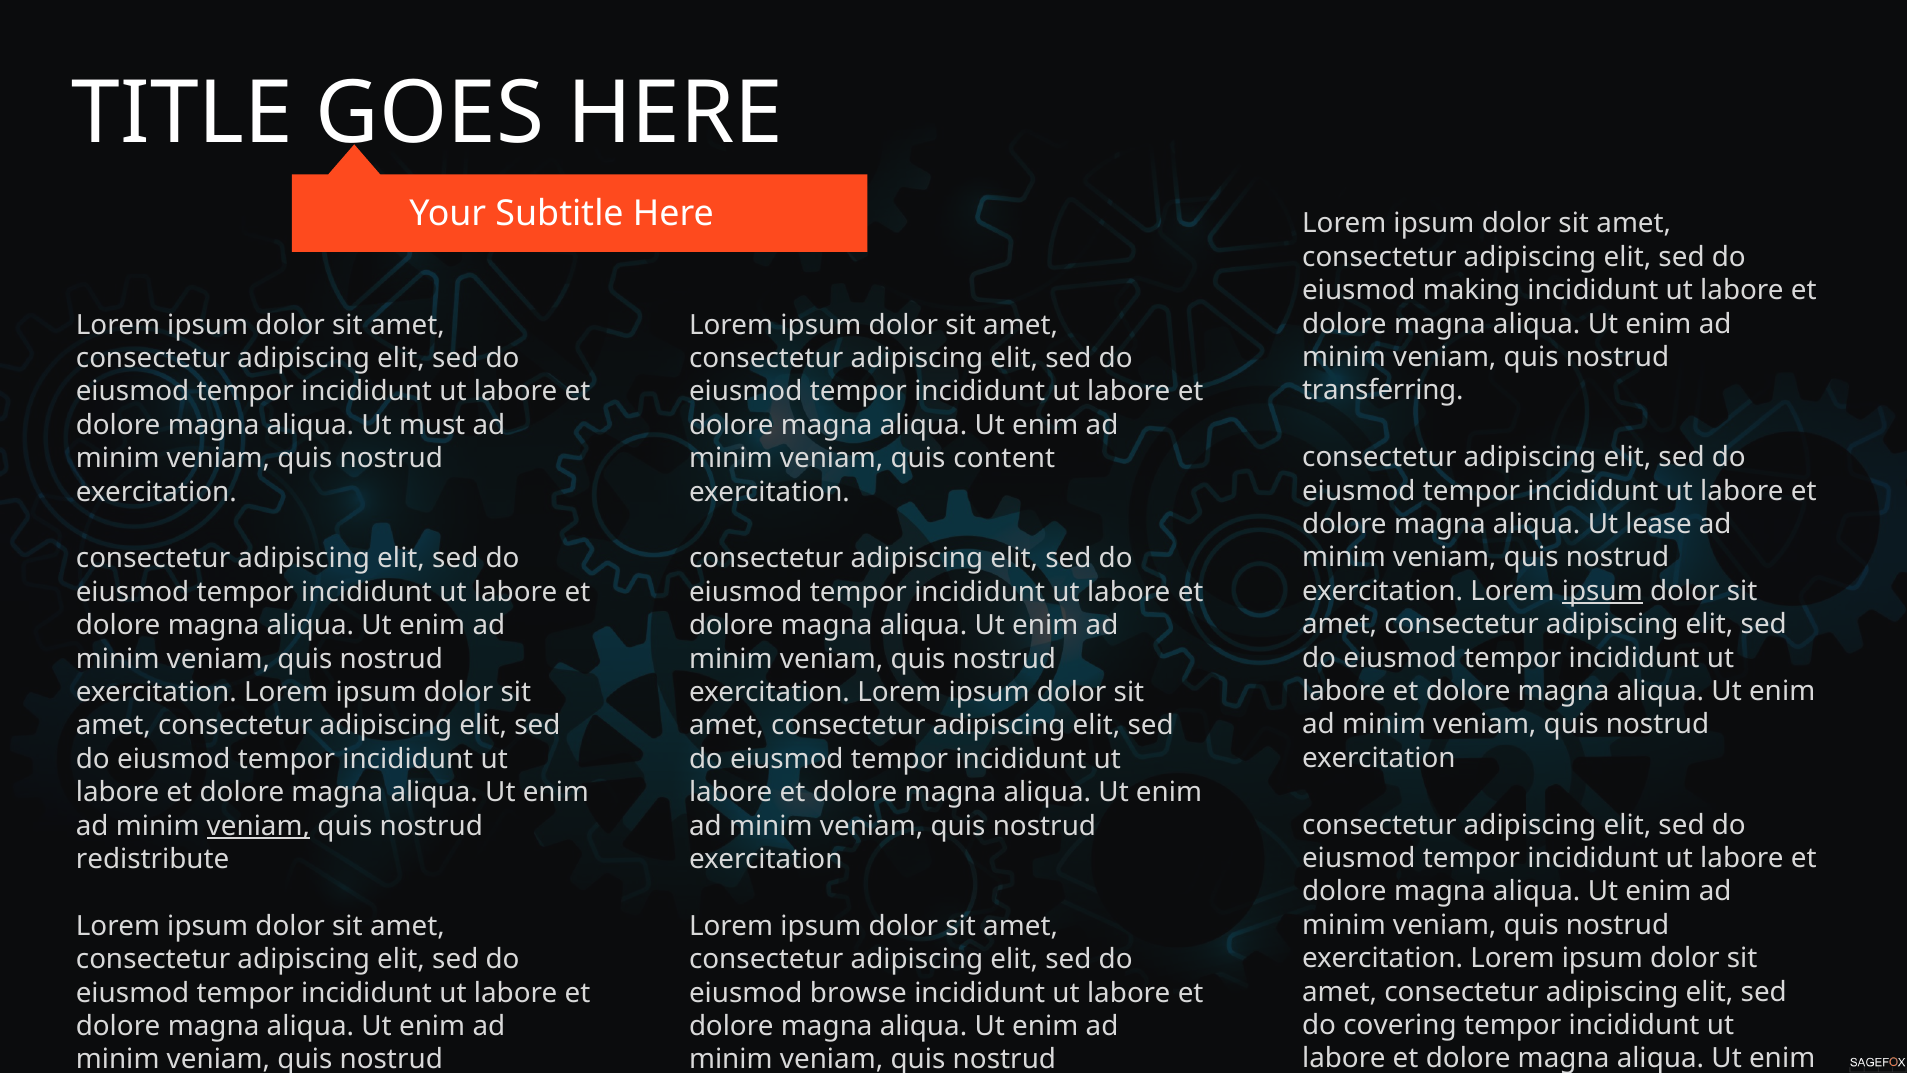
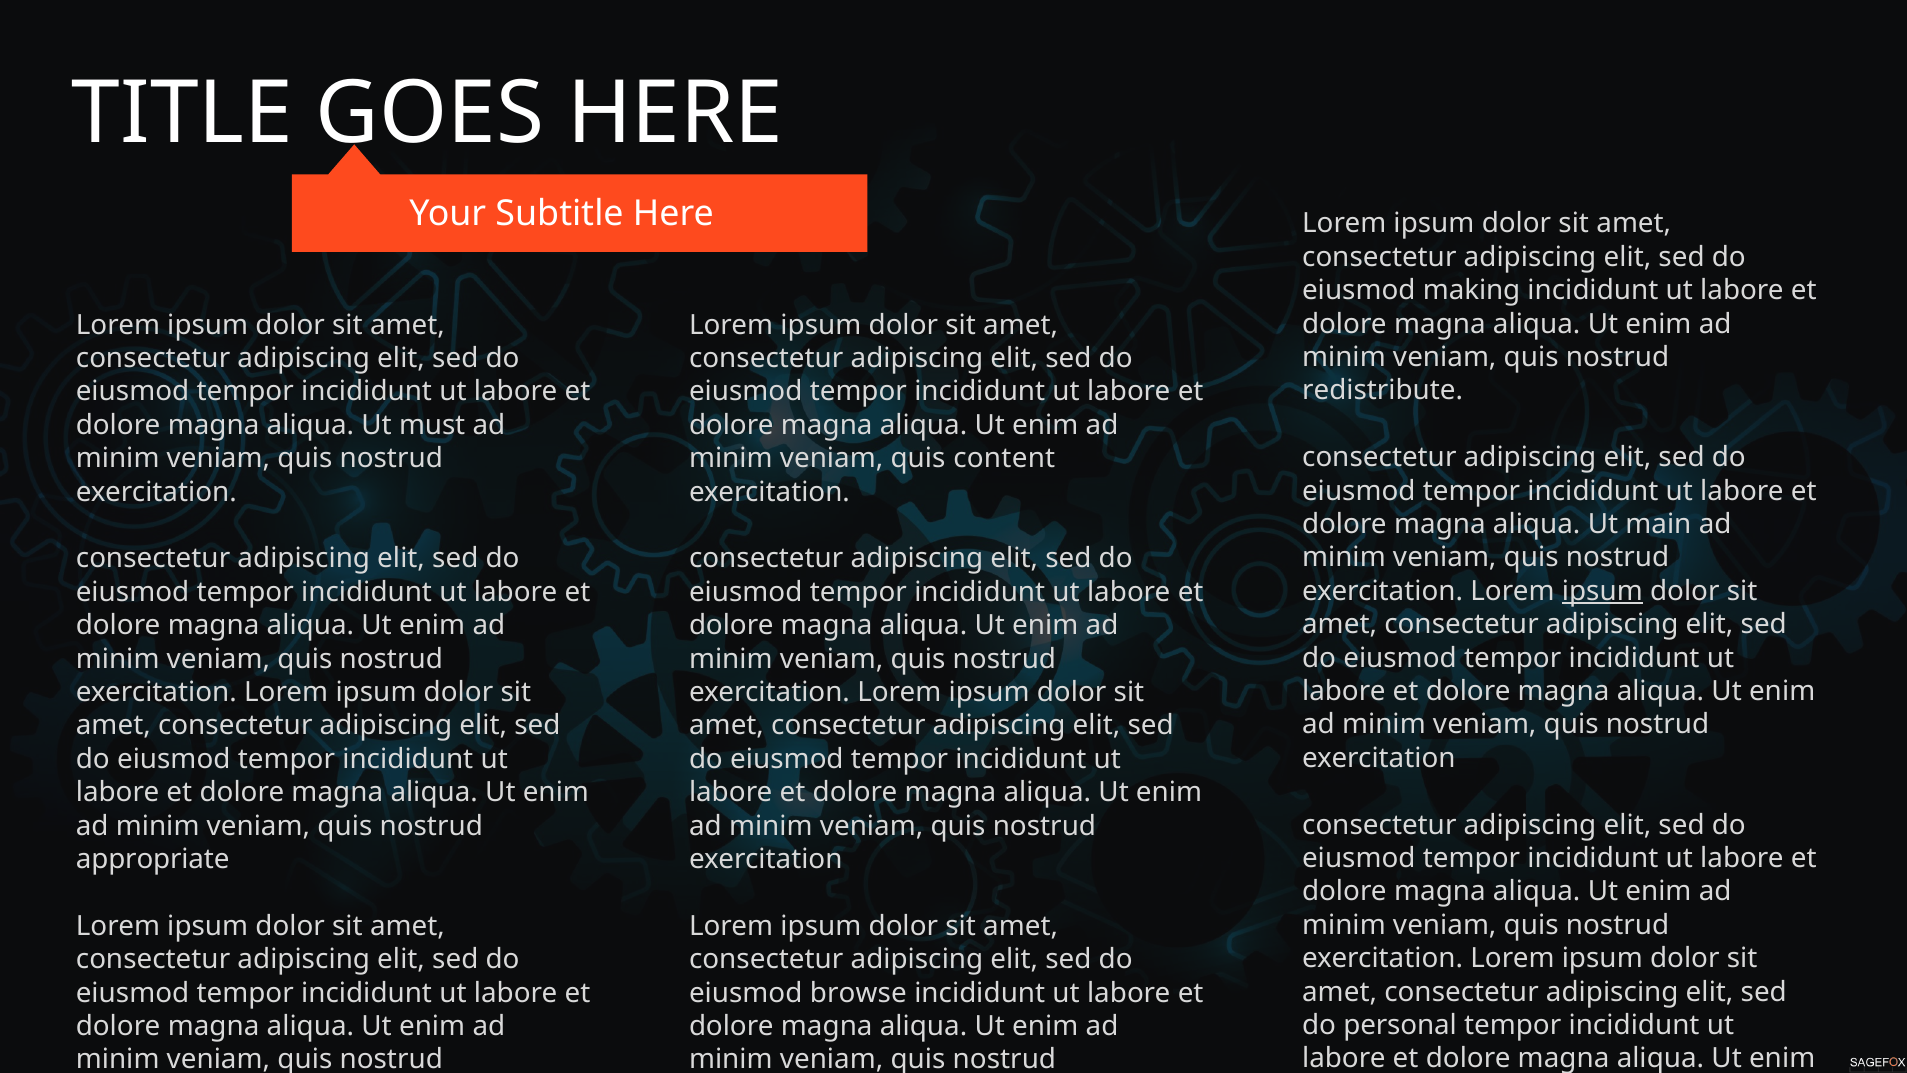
transferring: transferring -> redistribute (1383, 391)
lease: lease -> main (1658, 524)
veniam underline: present -> none (258, 826)
redistribute: redistribute -> appropriate (153, 859)
covering: covering -> personal (1400, 1025)
